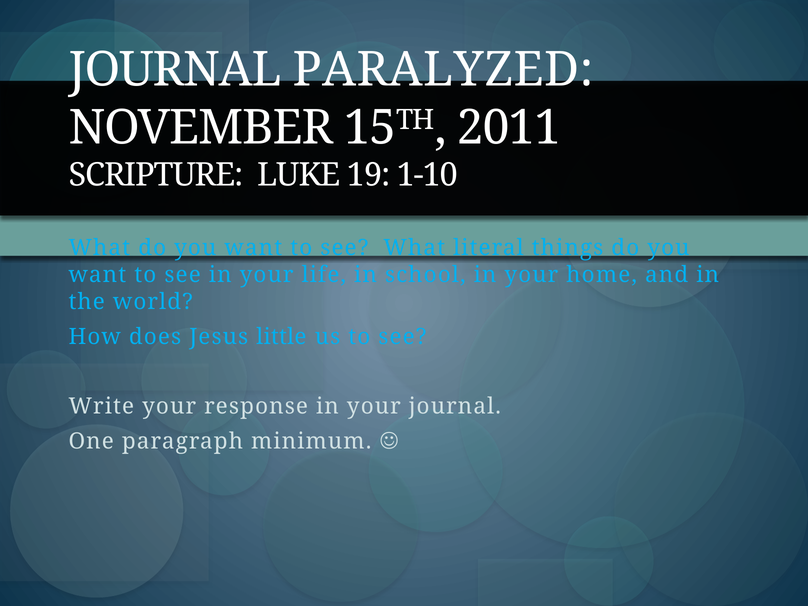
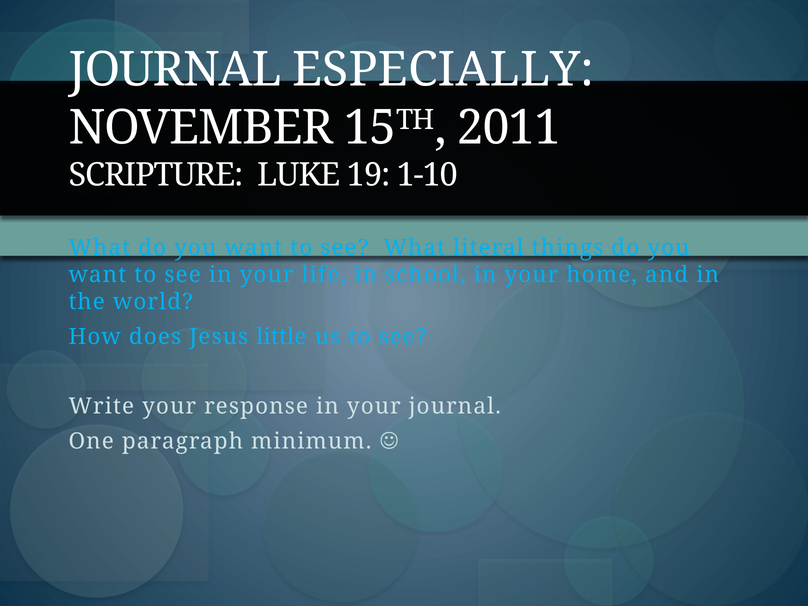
PARALYZED: PARALYZED -> ESPECIALLY (443, 70)
